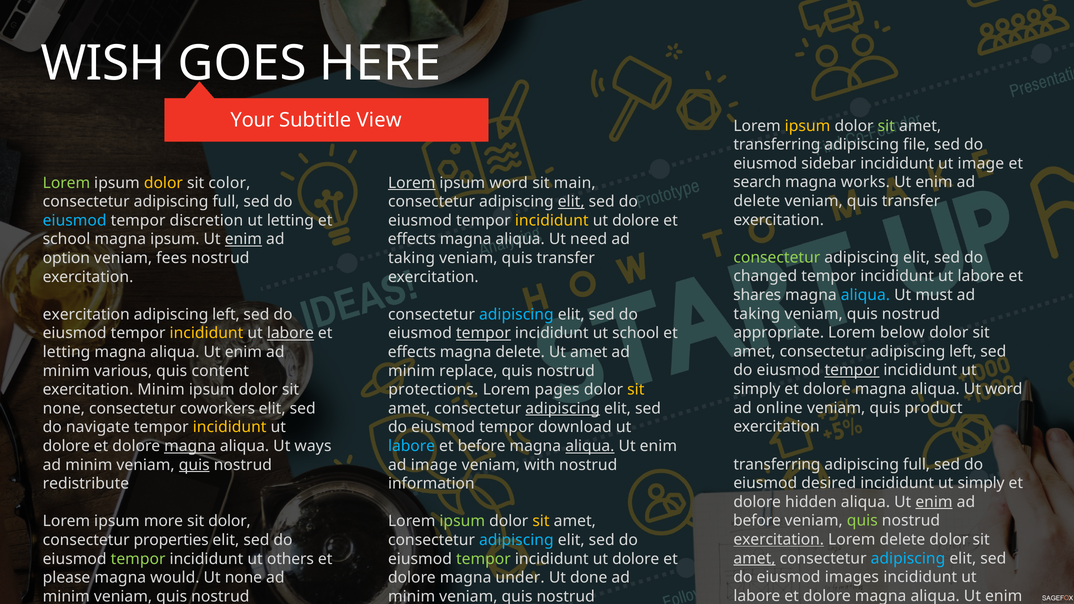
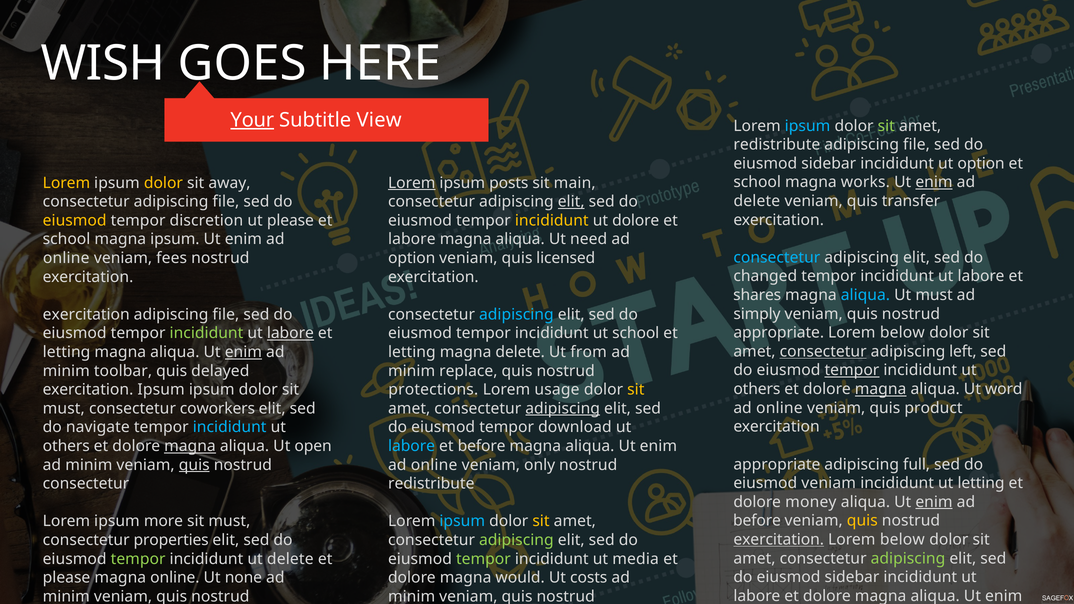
Your underline: none -> present (252, 120)
ipsum colour: yellow -> light blue (808, 126)
transferring: transferring -> redistribute (777, 145)
ut image: image -> option (981, 164)
search: search -> school (757, 182)
enim underline: none -> present (934, 182)
Lorem colour: light green -> yellow (66, 183)
color: color -> away (229, 183)
ipsum word: word -> posts (509, 183)
consectetur adipiscing full: full -> file (226, 202)
eiusmod colour: light blue -> yellow (75, 220)
ut letting: letting -> please (290, 220)
enim underline: present -> none (243, 239)
effects: effects -> labore (412, 239)
consectetur colour: light green -> light blue (777, 258)
option: option -> online (66, 258)
taking: taking -> option (412, 258)
transfer: transfer -> licensed (566, 258)
taking: taking -> simply (757, 314)
left: left -> file (226, 315)
incididunt colour: yellow -> light green (206, 333)
tempor underline: present -> none (483, 333)
consectetur underline: none -> present (823, 352)
enim underline: none -> present (243, 352)
effects: effects -> letting (412, 352)
Ut amet: amet -> from (589, 352)
various: various -> toolbar (123, 371)
content: content -> delayed (220, 371)
simply: simply -> others (757, 389)
magna underline: none -> present (881, 389)
exercitation Minim: Minim -> Ipsum (161, 390)
pages: pages -> usage (557, 390)
none: none -> must (64, 409)
incididunt colour: yellow -> light blue (230, 427)
dolore: dolore -> others (66, 446)
ways: ways -> open (313, 446)
aliqua underline: present -> none (590, 446)
transferring: transferring -> appropriate (777, 464)
image: image -> online (434, 465)
with: with -> only (540, 465)
eiusmod desired: desired -> veniam (829, 483)
simply: simply -> letting (981, 483)
redistribute: redistribute -> consectetur (86, 484)
information: information -> redistribute (431, 484)
hidden: hidden -> money (811, 502)
quis colour: light green -> yellow (862, 521)
dolor: dolor -> must (229, 521)
ipsum colour: light green -> light blue (462, 521)
delete: delete -> below (902, 540)
adipiscing colour: light blue -> light green (516, 540)
amet underline: present -> none (754, 558)
adipiscing colour: light blue -> light green (908, 558)
ut others: others -> delete (290, 559)
dolore: dolore -> media (636, 559)
images: images -> sidebar (852, 577)
magna would: would -> online (175, 578)
under: under -> would (520, 578)
done: done -> costs (589, 578)
